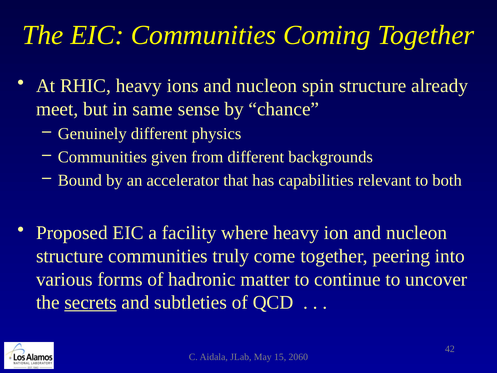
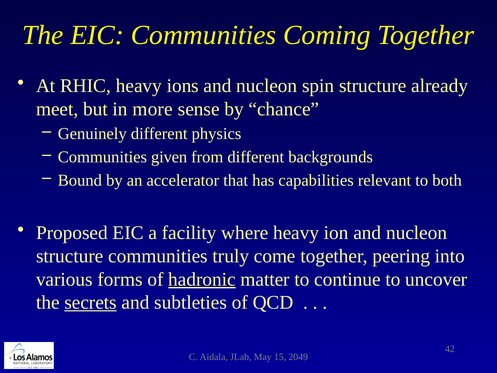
same: same -> more (153, 109)
hadronic underline: none -> present (202, 279)
2060: 2060 -> 2049 (298, 357)
